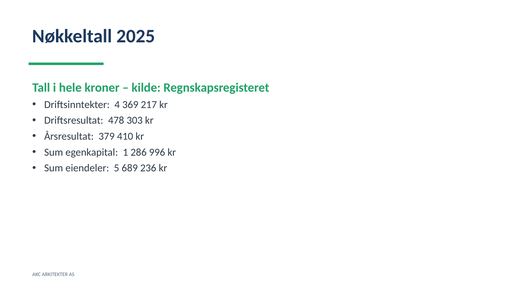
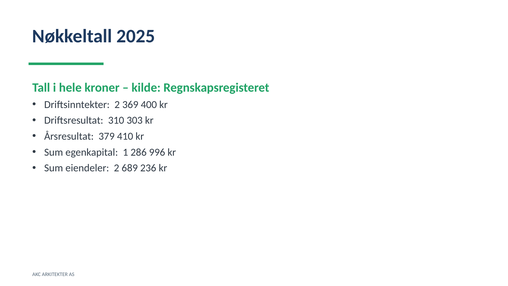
Driftsinntekter 4: 4 -> 2 (117, 104)
217: 217 -> 400 (149, 104)
478: 478 -> 310 (116, 120)
eiendeler 5: 5 -> 2 (117, 168)
